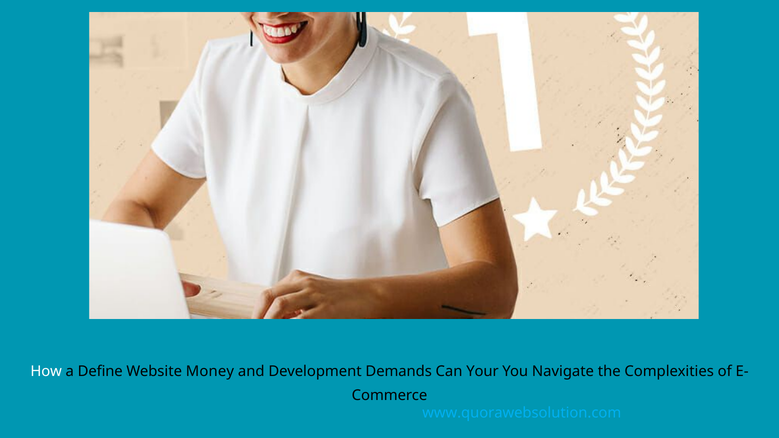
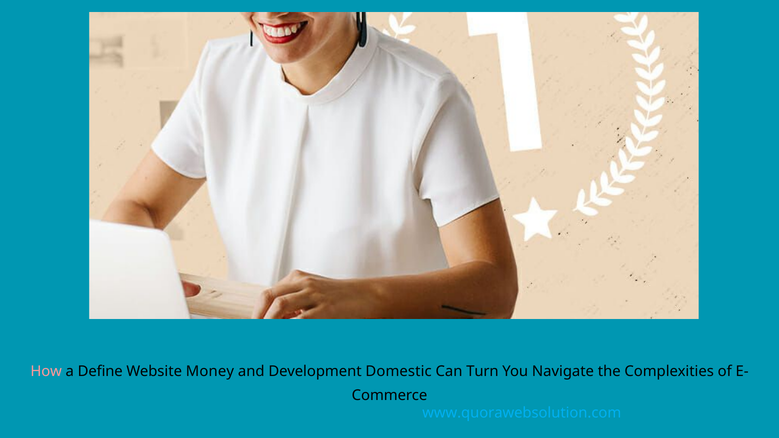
How colour: white -> pink (46, 372)
Demands: Demands -> Domestic (399, 372)
Your: Your -> Turn (482, 372)
